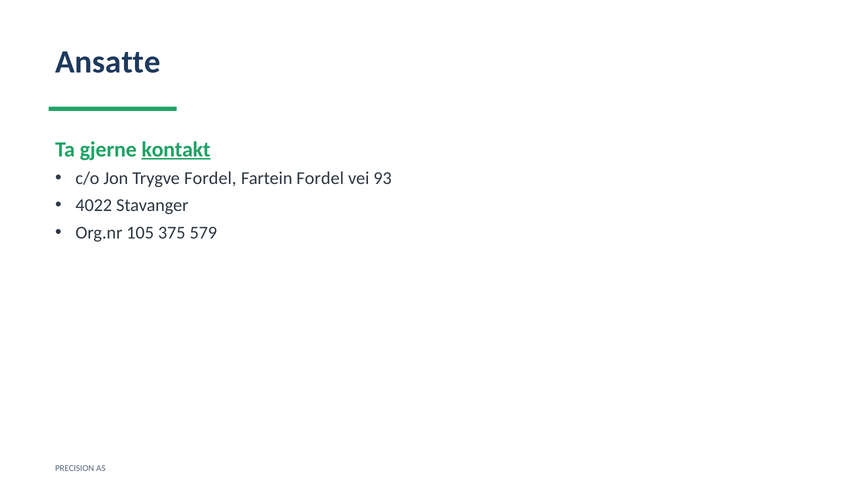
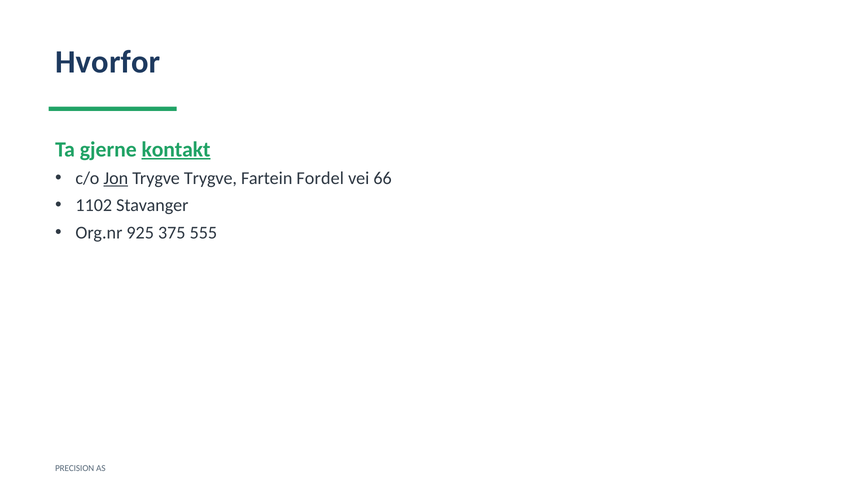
Ansatte: Ansatte -> Hvorfor (108, 62)
Jon underline: none -> present (116, 178)
Trygve Fordel: Fordel -> Trygve (210, 178)
93: 93 -> 66 (383, 178)
4022: 4022 -> 1102 (94, 205)
105: 105 -> 925 (140, 233)
579: 579 -> 555 (203, 233)
